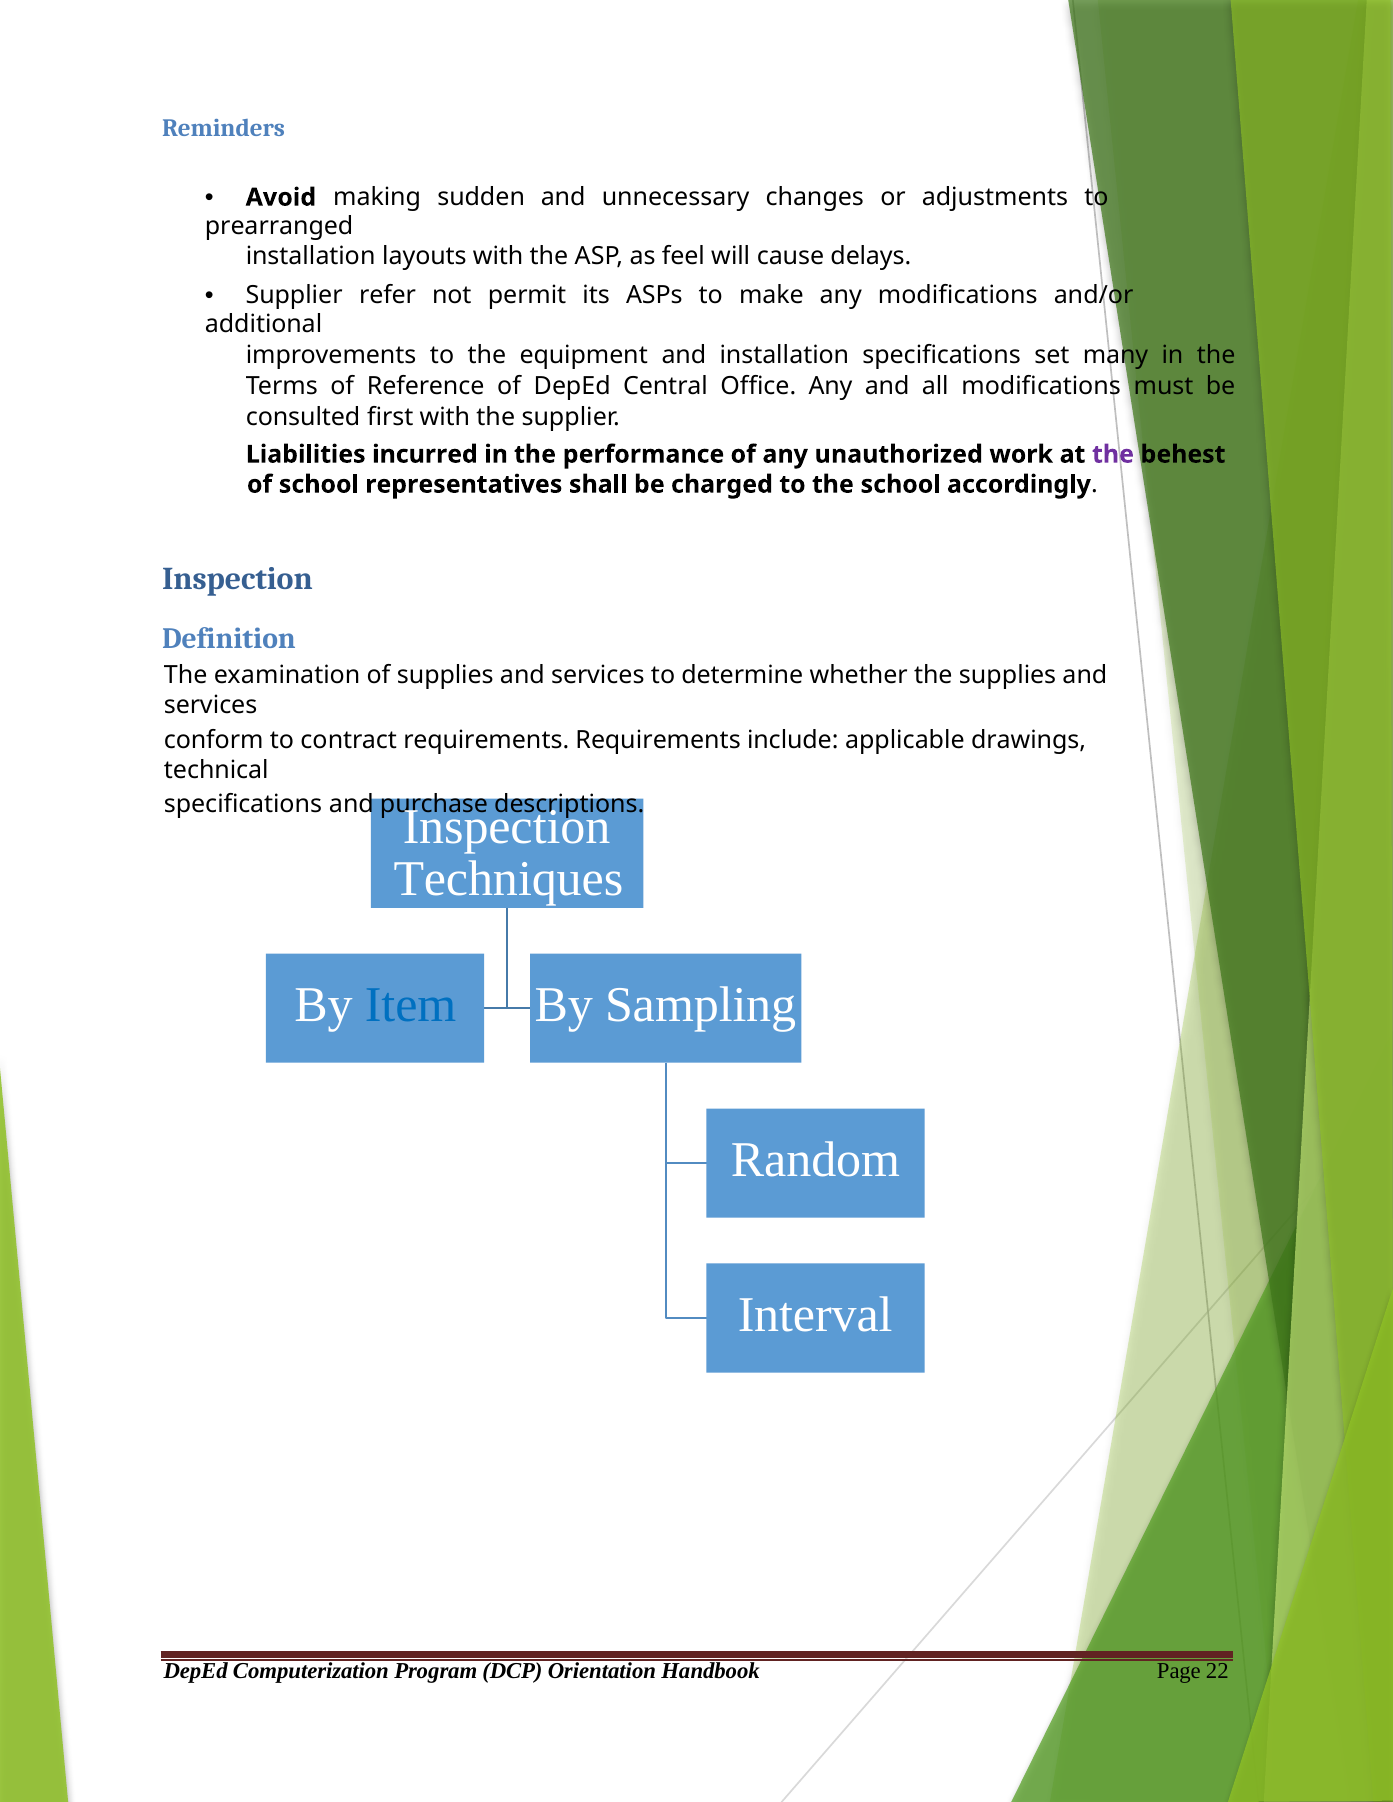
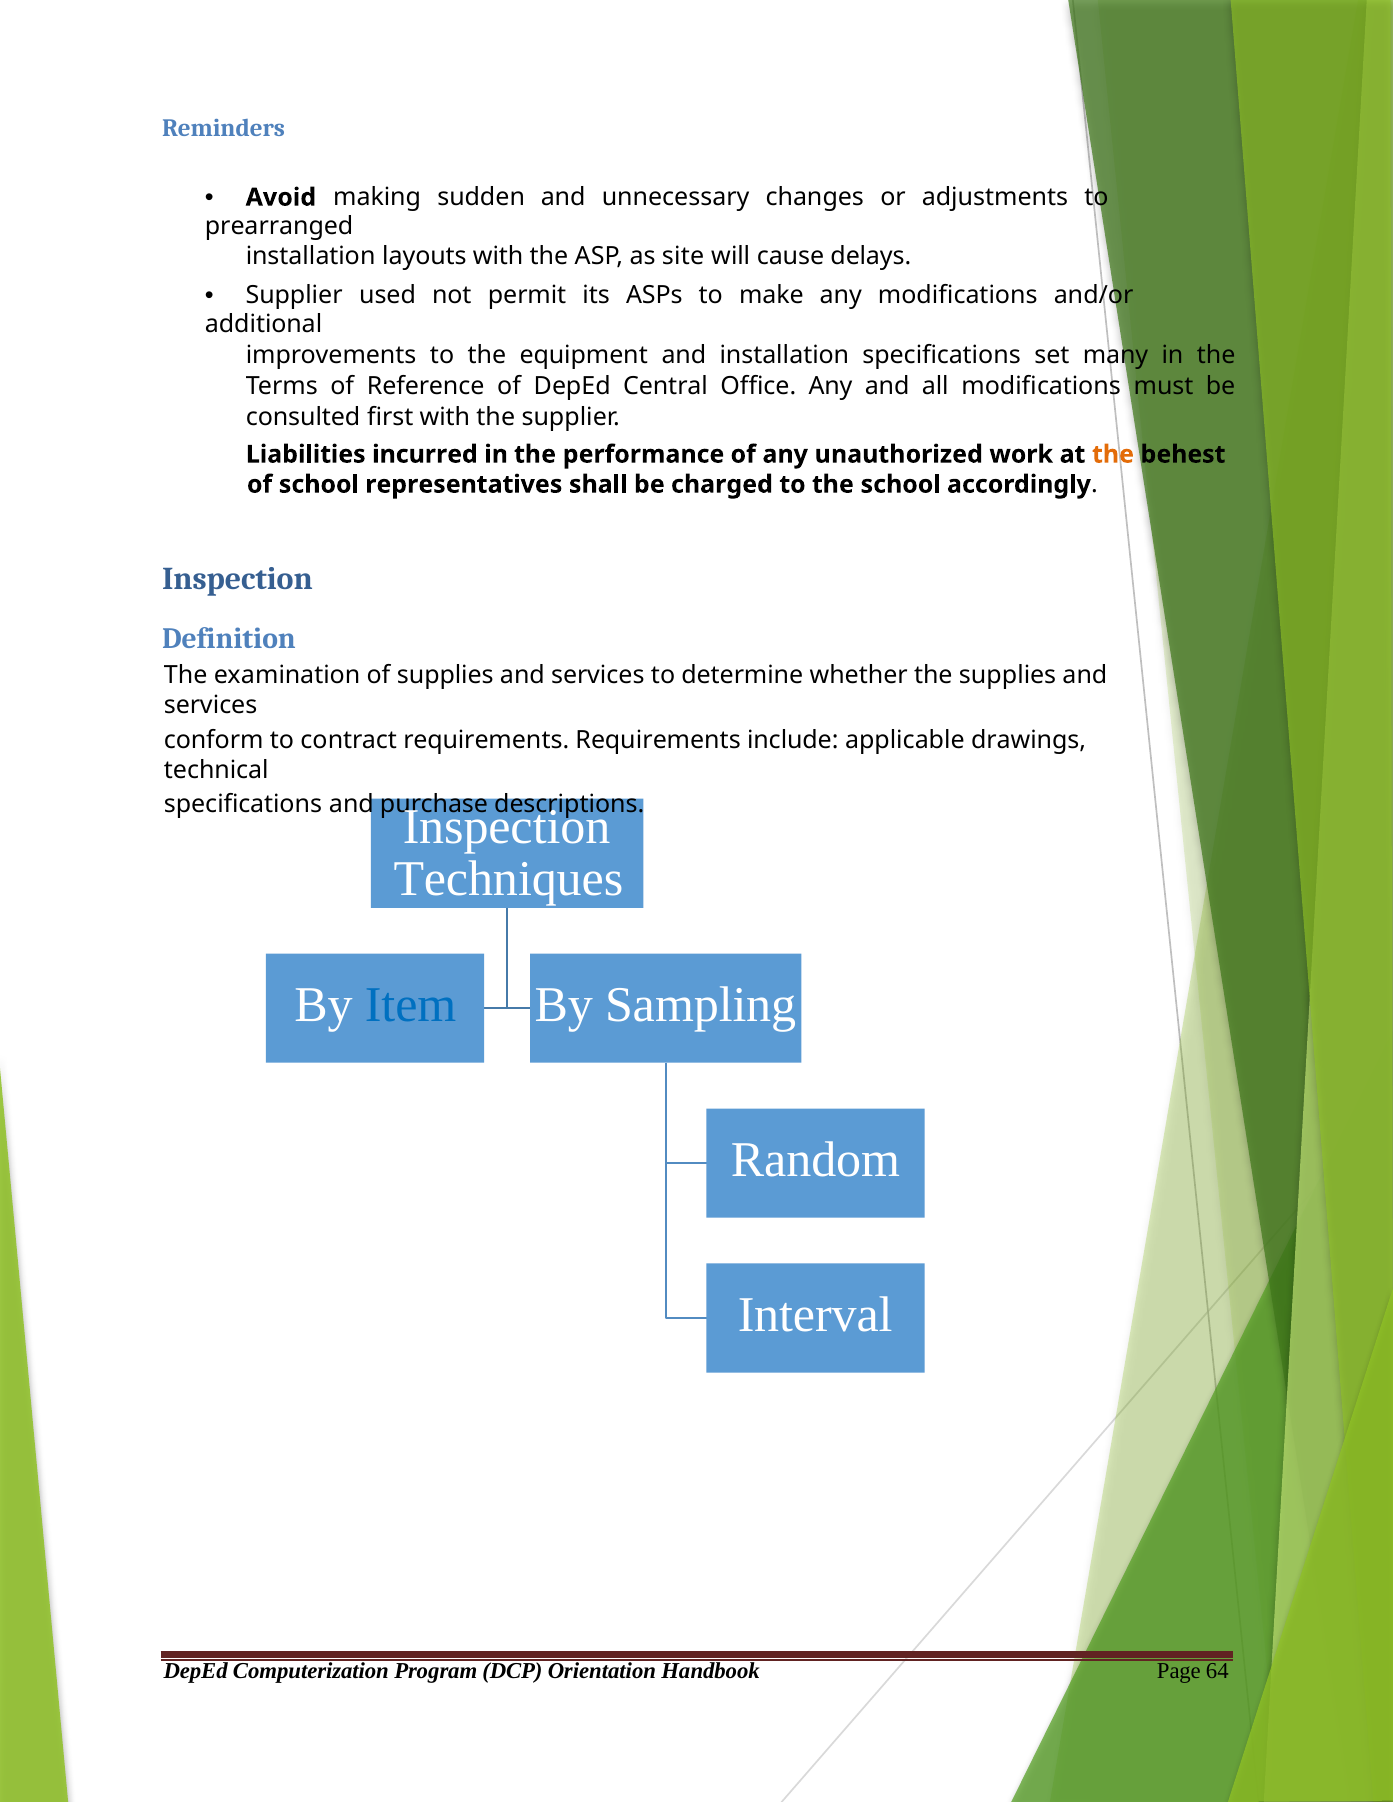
feel: feel -> site (683, 256)
refer: refer -> used (388, 296)
the colour: purple -> orange (1113, 455)
22: 22 -> 64 (1217, 1672)
